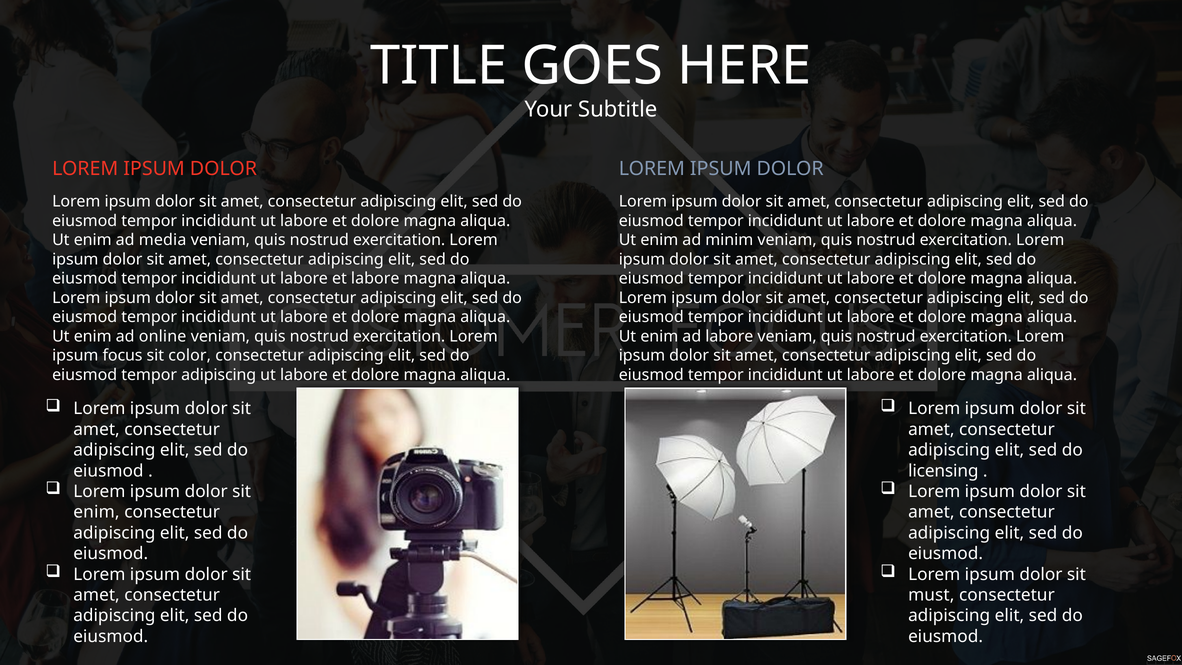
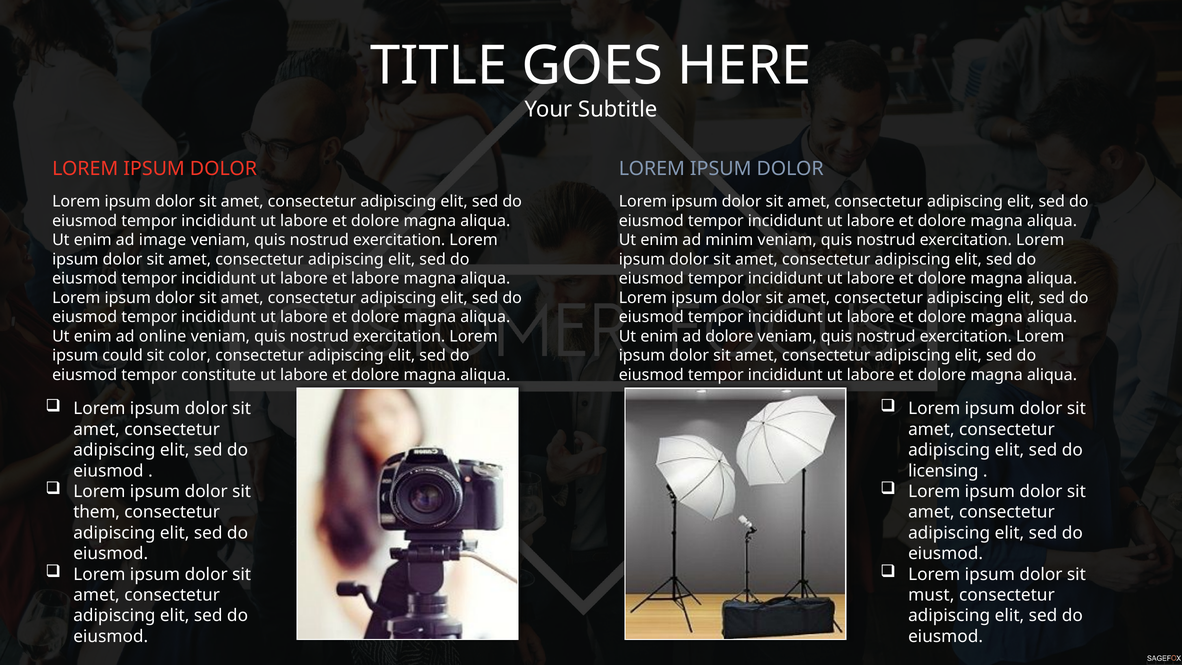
media: media -> image (163, 240)
ad labore: labore -> dolore (729, 336)
focus: focus -> could (123, 355)
tempor adipiscing: adipiscing -> constitute (219, 375)
enim: enim -> them (97, 512)
